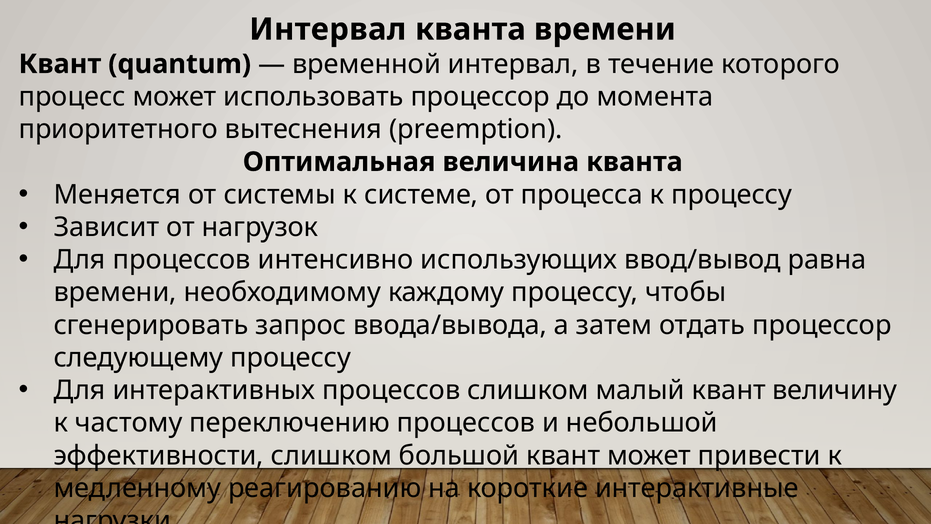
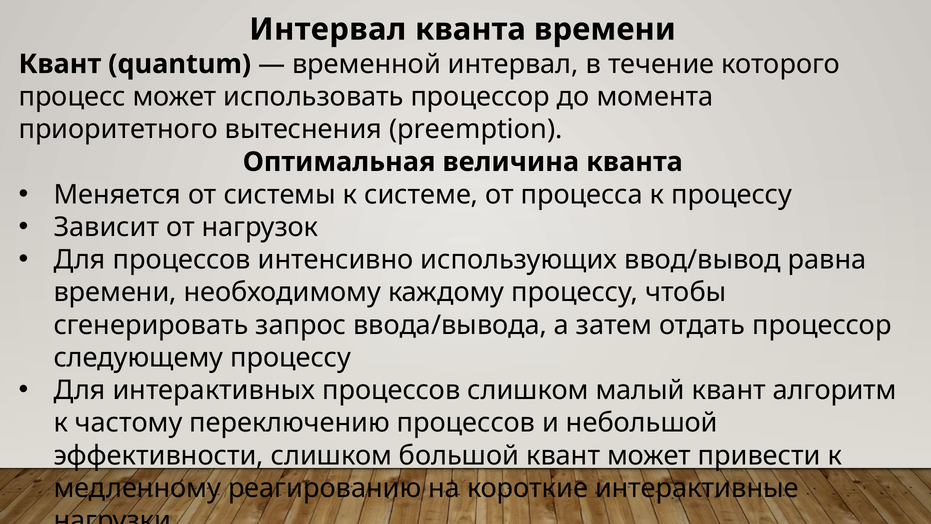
величину: величину -> алгоритм (835, 390)
